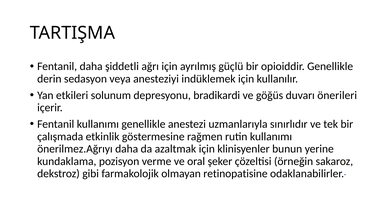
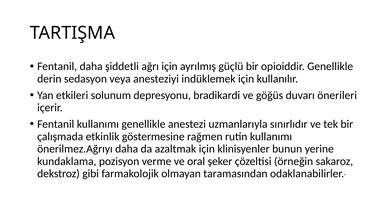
retinopatisine: retinopatisine -> taramasından (235, 173)
